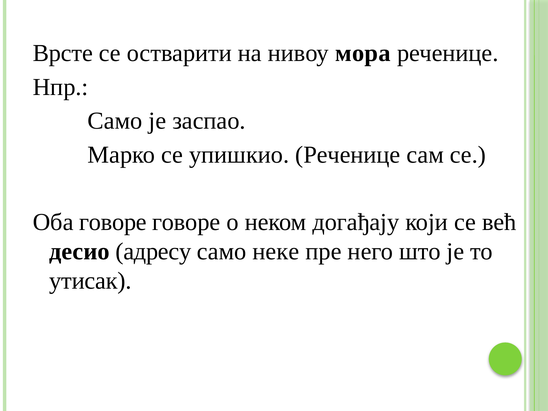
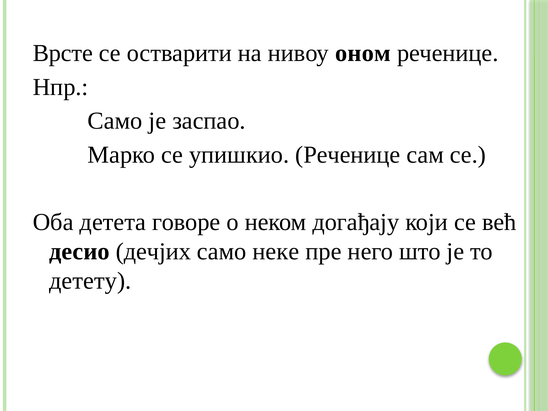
мора: мора -> оном (363, 53)
Оба говоре: говоре -> детета (113, 222)
адресу: адресу -> дечјих (153, 252)
утисак: утисак -> детету (90, 281)
